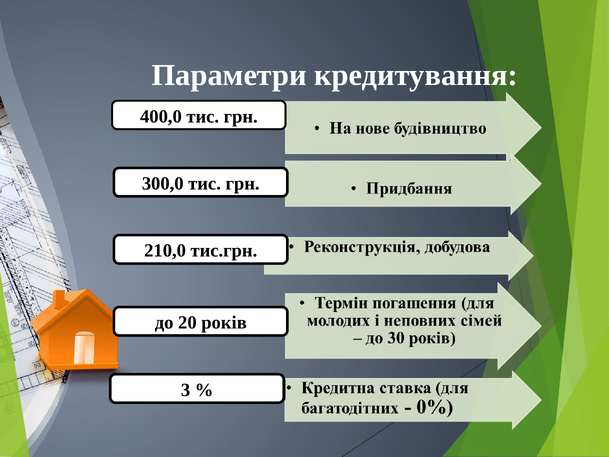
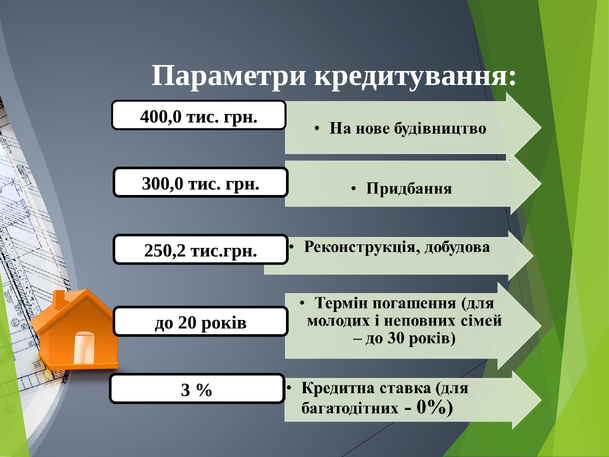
210,0: 210,0 -> 250,2 (165, 251)
